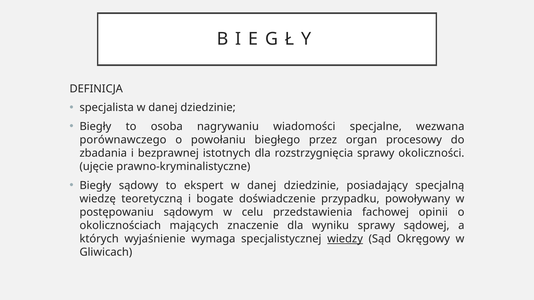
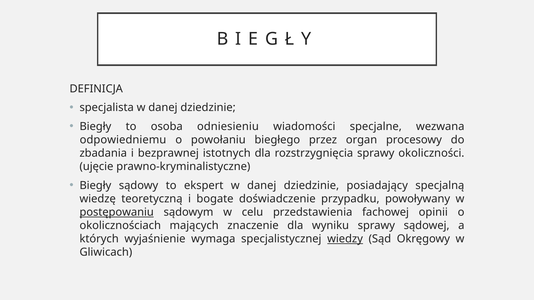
nagrywaniu: nagrywaniu -> odniesieniu (228, 127)
porównawczego: porównawczego -> odpowiedniemu (123, 140)
postępowaniu underline: none -> present (117, 212)
